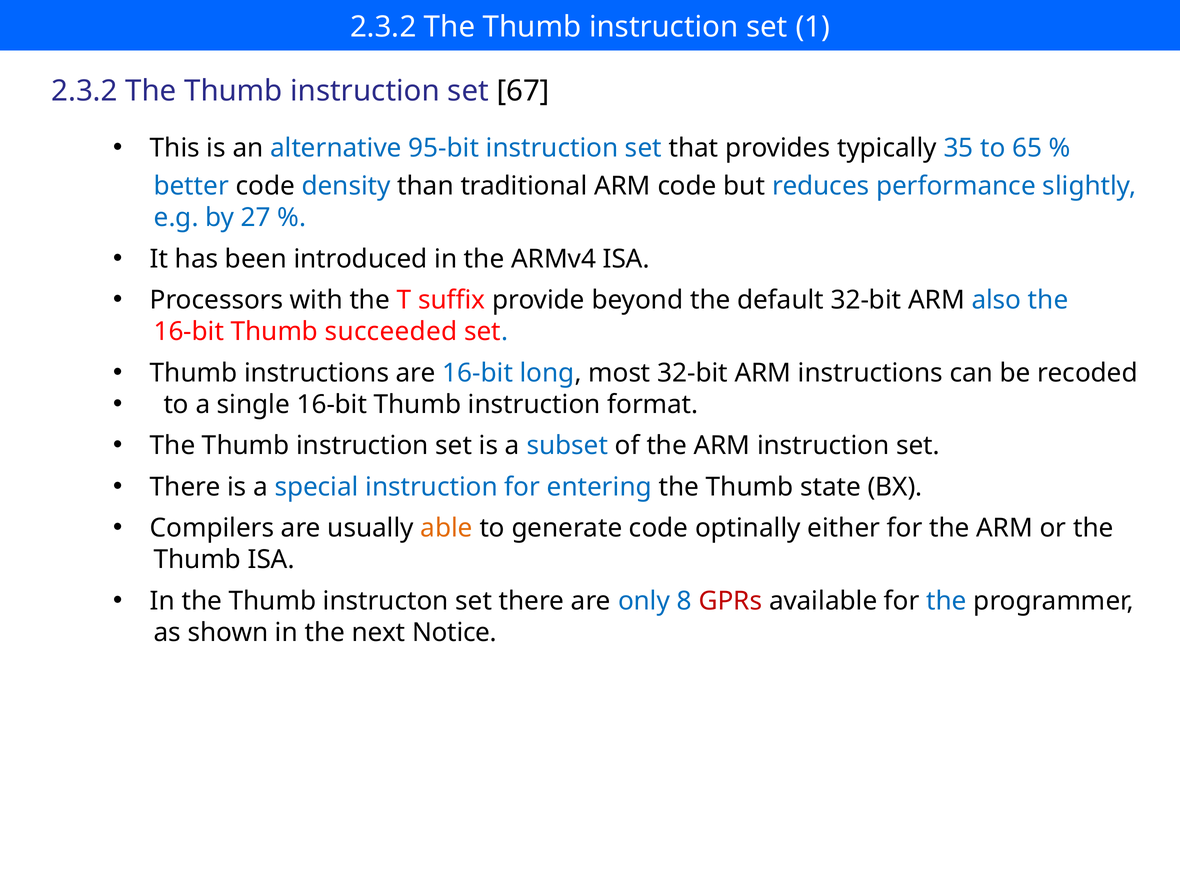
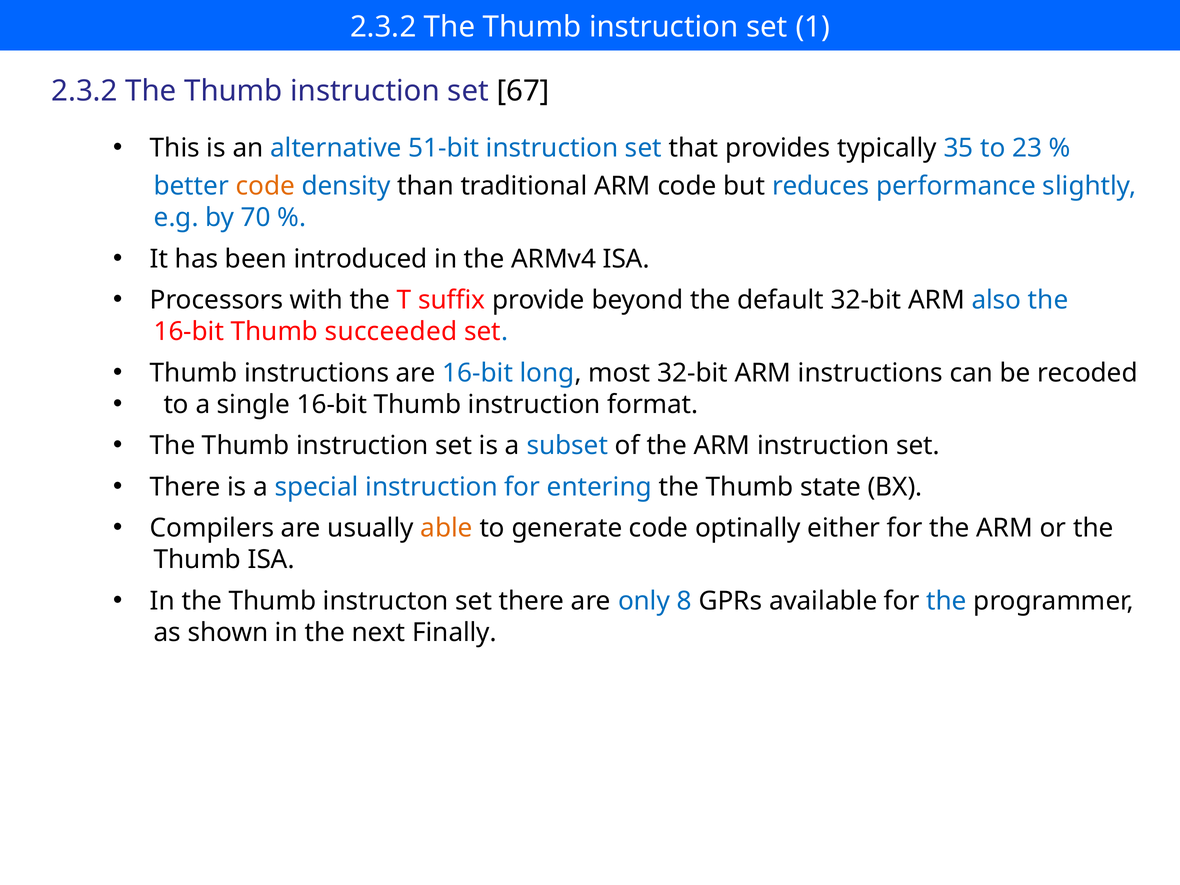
95-bit: 95-bit -> 51-bit (444, 148)
65: 65 -> 23 (1027, 148)
code colour: black -> orange (265, 186)
27: 27 -> 70 (256, 218)
GPRs colour: red -> black (730, 601)
Notice: Notice -> Finally (454, 633)
